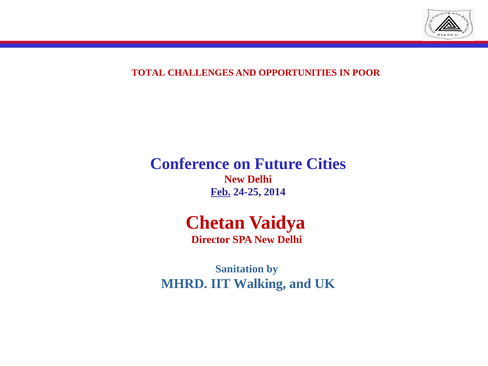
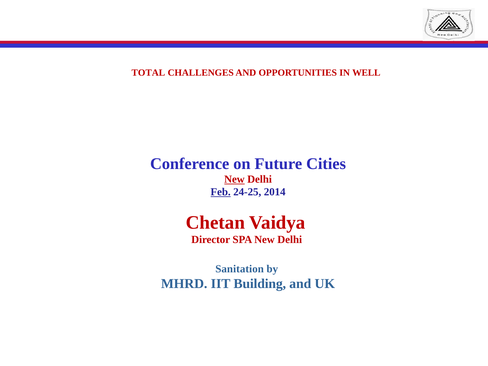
POOR: POOR -> WELL (366, 73)
New underline: none -> present (234, 179)
Walking: Walking -> Building (260, 284)
